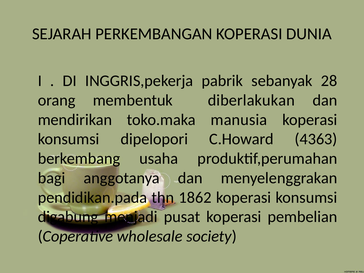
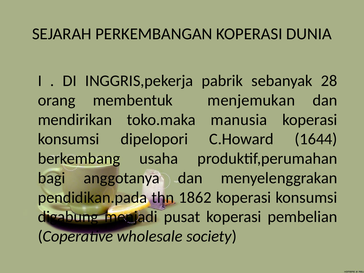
diberlakukan: diberlakukan -> menjemukan (251, 100)
4363: 4363 -> 1644 (316, 139)
